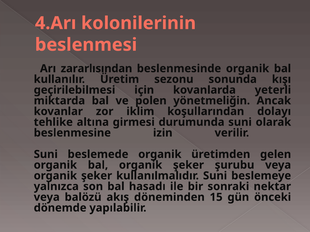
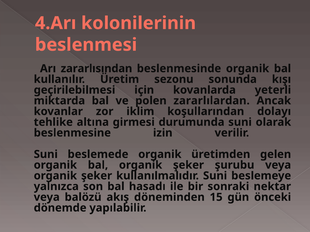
yönetmeliğin: yönetmeliğin -> zararlılardan (212, 101)
